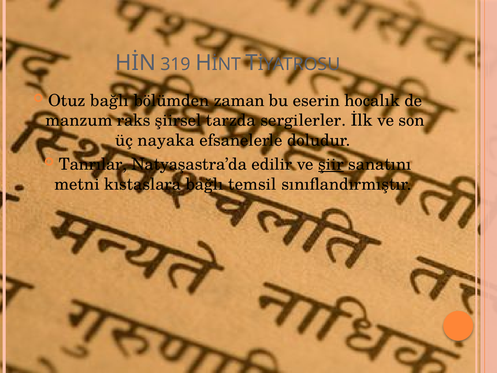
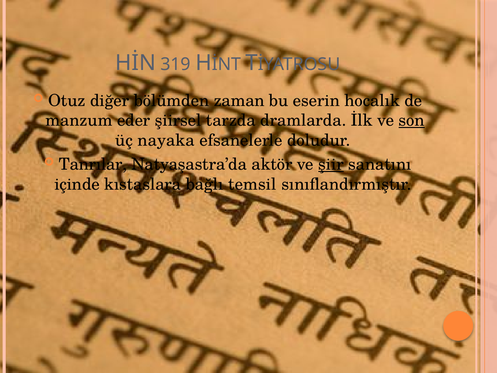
Otuz bağlı: bağlı -> diğer (110, 101)
raks: raks -> eder (134, 120)
sergilerler: sergilerler -> dramlarda (303, 120)
son underline: none -> present (412, 120)
edilir: edilir -> aktör (272, 164)
metni: metni -> içinde (77, 184)
